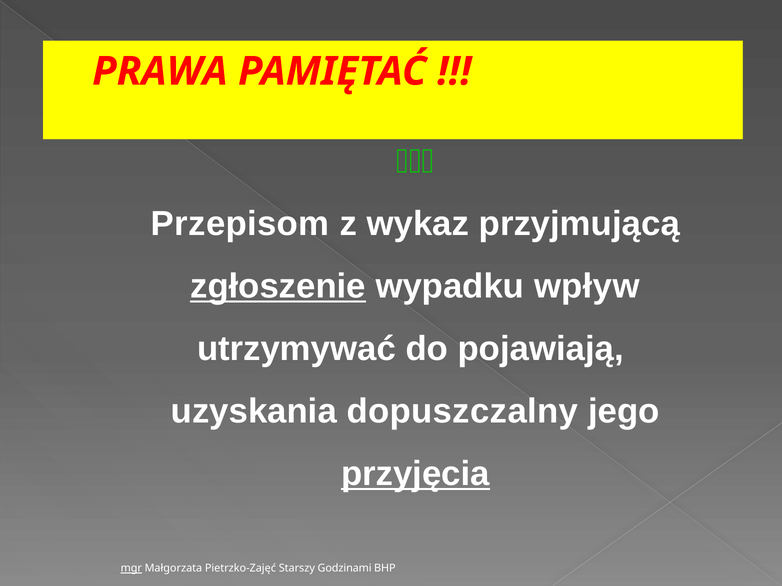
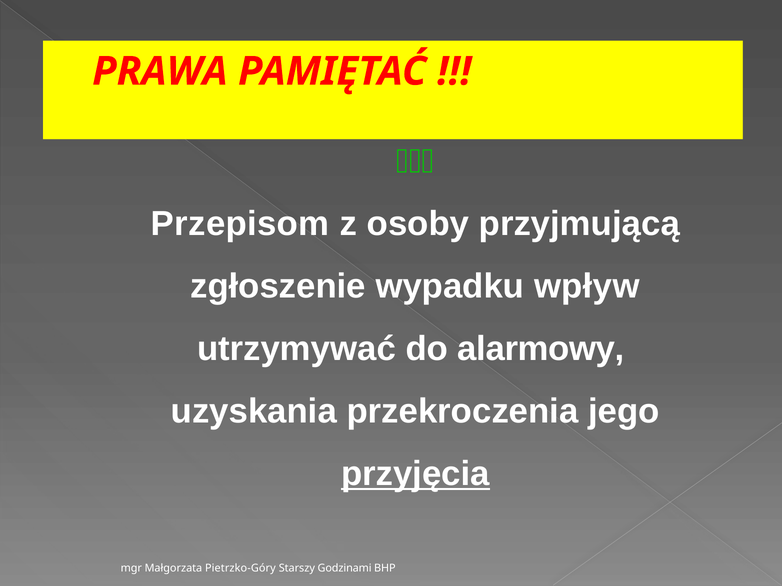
wykaz: wykaz -> osoby (418, 224)
zgłoszenie underline: present -> none (278, 287)
pojawiają: pojawiają -> alarmowy (541, 349)
dopuszczalny: dopuszczalny -> przekroczenia (463, 412)
mgr underline: present -> none (131, 569)
Pietrzko-Zajęć: Pietrzko-Zajęć -> Pietrzko-Góry (240, 569)
